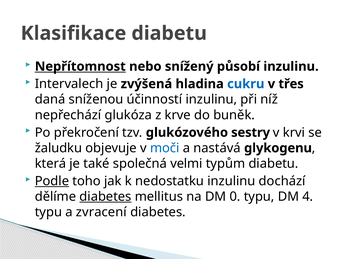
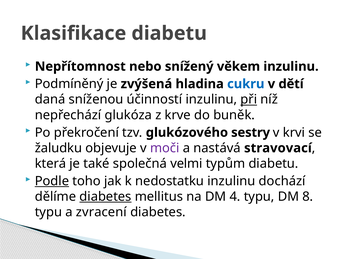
Nepřítomnost underline: present -> none (80, 66)
působí: působí -> věkem (238, 66)
Intervalech: Intervalech -> Podmíněný (69, 84)
třes: třes -> dětí (291, 84)
při underline: none -> present (249, 99)
moči colour: blue -> purple (165, 148)
glykogenu: glykogenu -> stravovací (278, 148)
0: 0 -> 4 (235, 196)
4: 4 -> 8 (308, 196)
